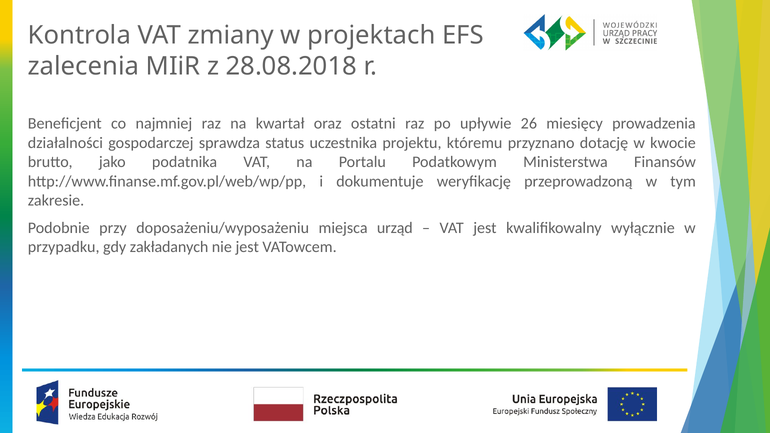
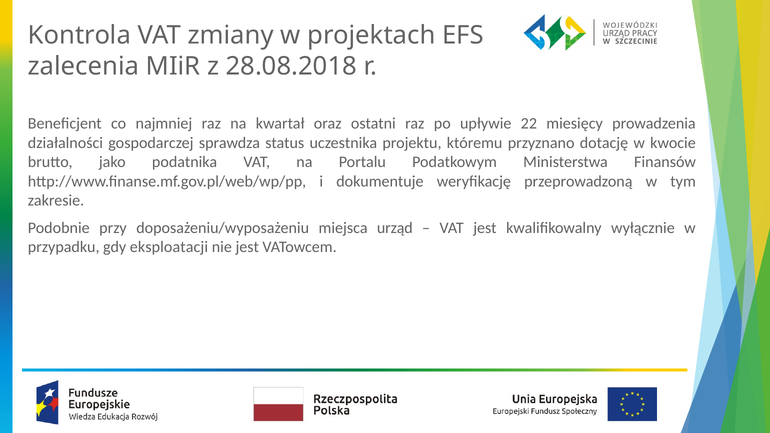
26: 26 -> 22 (529, 124)
zakładanych: zakładanych -> eksploatacji (169, 247)
